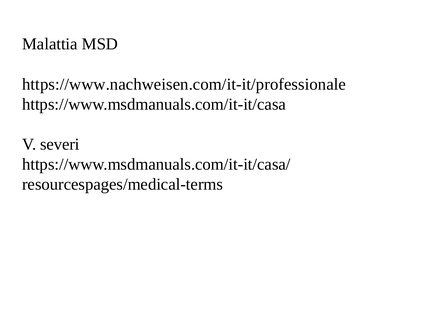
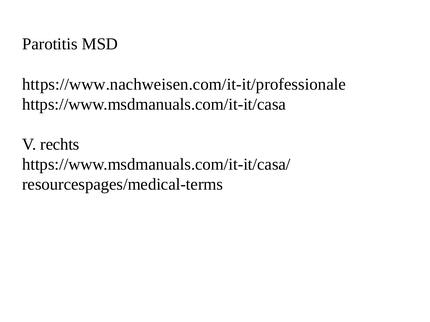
Malattia: Malattia -> Parotitis (50, 44)
severi: severi -> rechts (60, 145)
